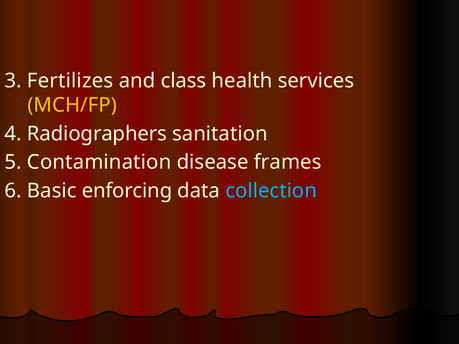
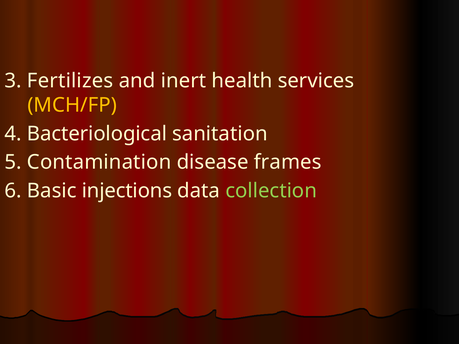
class: class -> inert (184, 81)
Radiographers: Radiographers -> Bacteriological (97, 134)
enforcing: enforcing -> injections (127, 191)
collection colour: light blue -> light green (271, 191)
